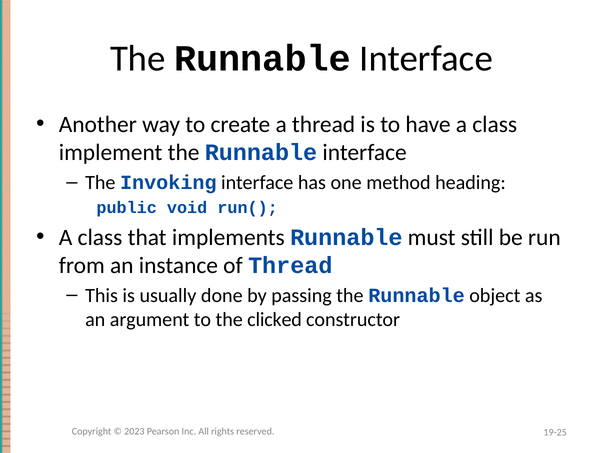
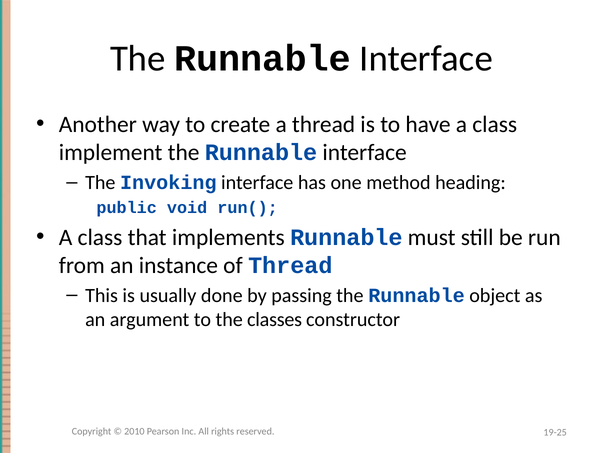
clicked: clicked -> classes (275, 319)
2023: 2023 -> 2010 (134, 431)
